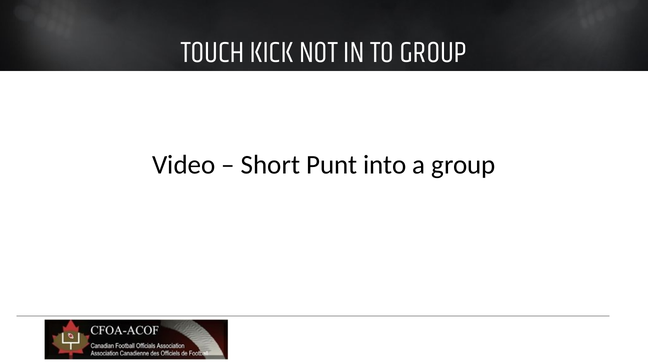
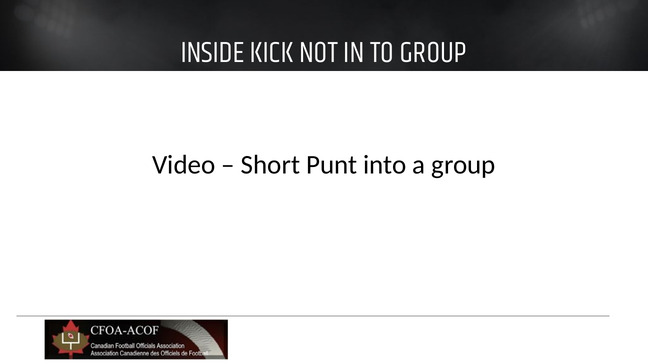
TOUCH: TOUCH -> INSIDE (212, 52)
